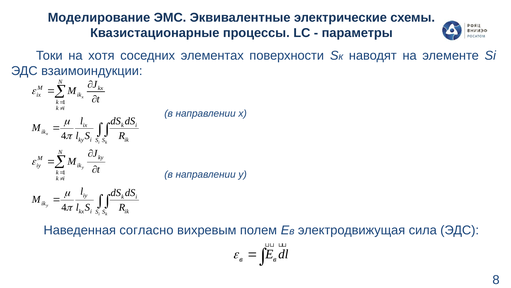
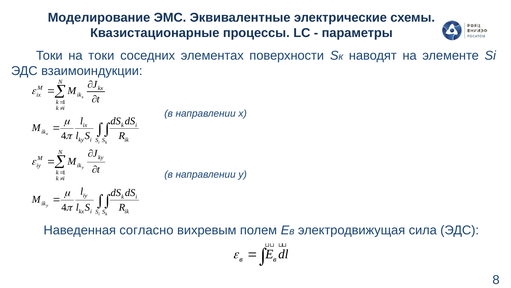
на хотя: хотя -> токи (101, 56)
